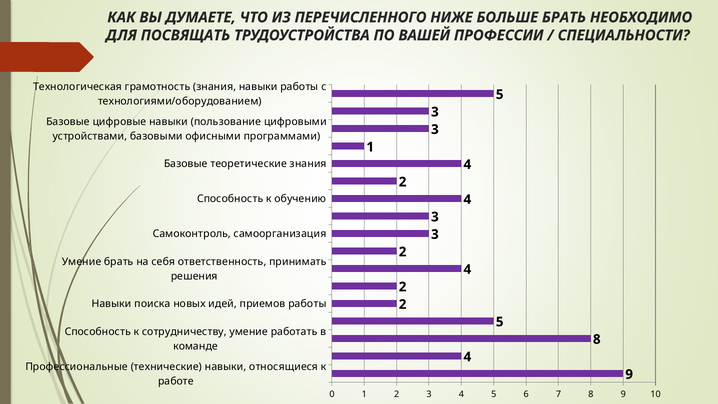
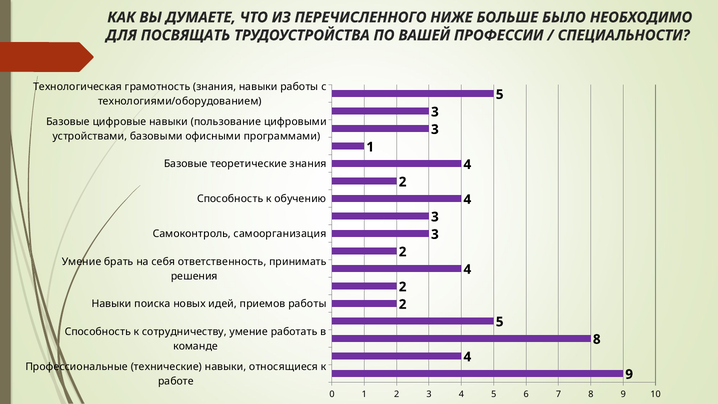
БОЛЬШЕ БРАТЬ: БРАТЬ -> БЫЛО (564, 17)
